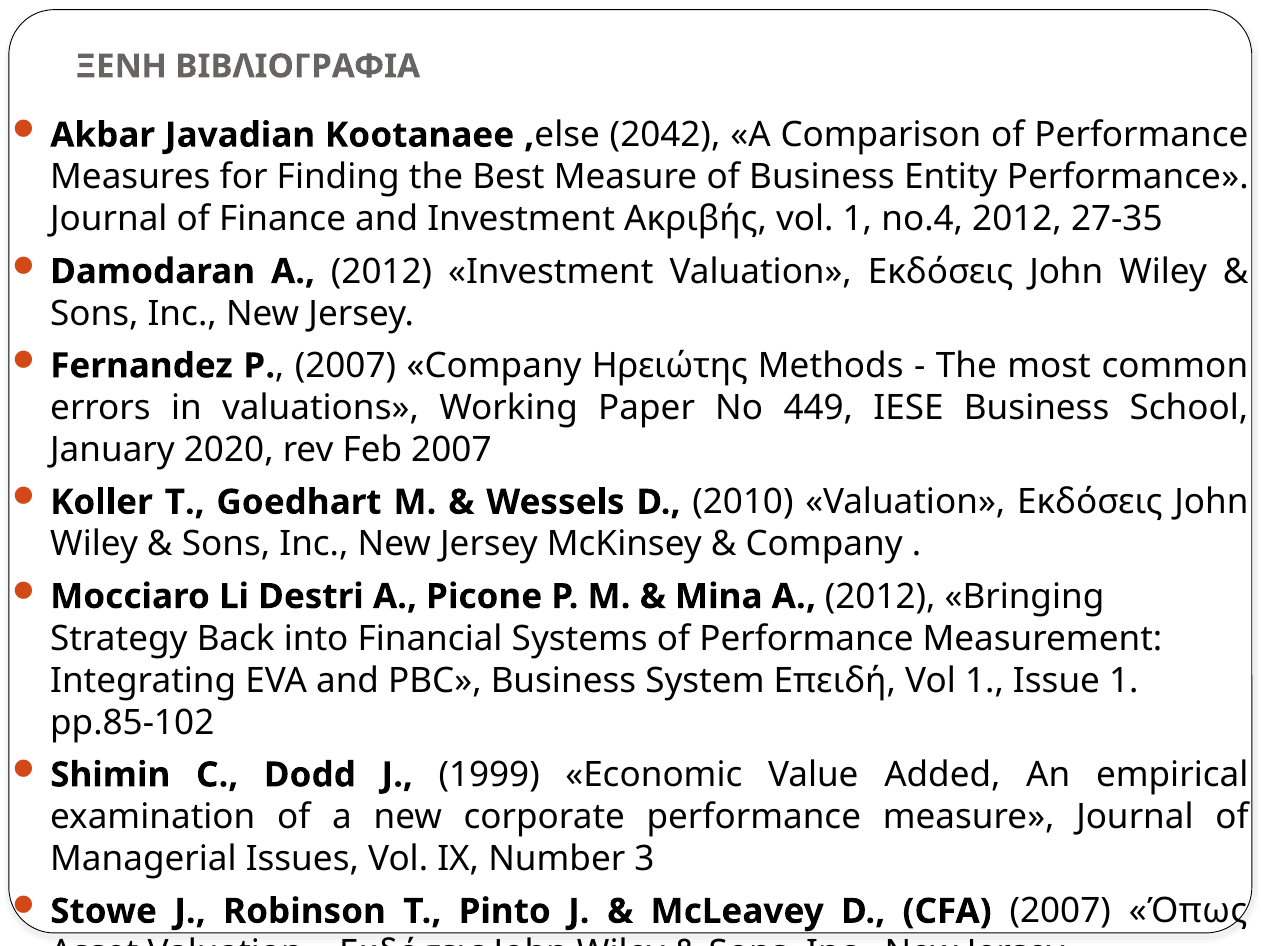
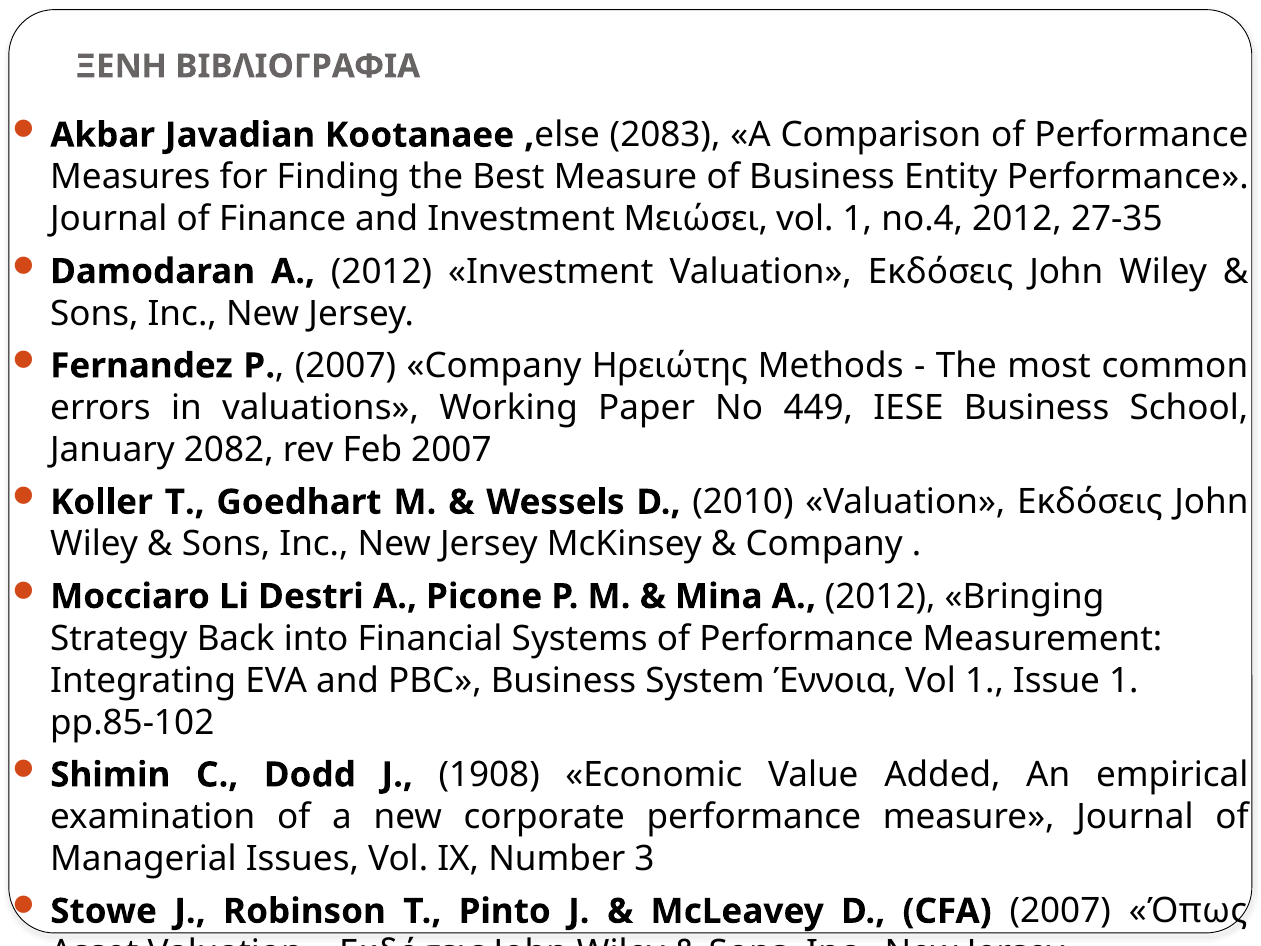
2042: 2042 -> 2083 (665, 135)
Ακριβής: Ακριβής -> Μειώσει (696, 219)
2020: 2020 -> 2082 (229, 450)
Επειδή: Επειδή -> Έννοια (835, 680)
1999: 1999 -> 1908 (489, 775)
